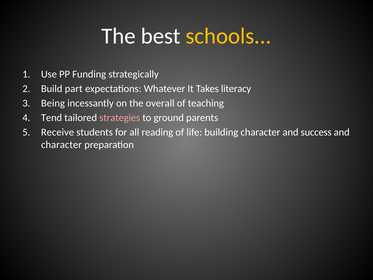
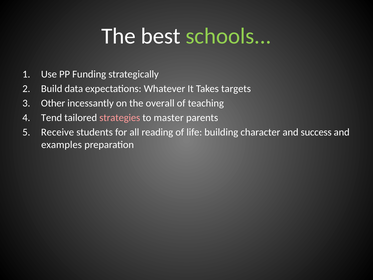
schools colour: yellow -> light green (228, 36)
part: part -> data (74, 89)
literacy: literacy -> targets (236, 89)
Being: Being -> Other (53, 103)
ground: ground -> master (169, 118)
character: character -> examples (62, 145)
